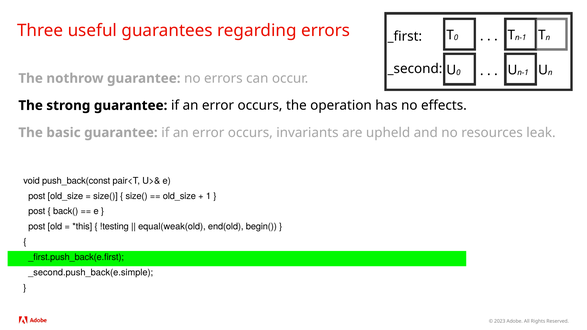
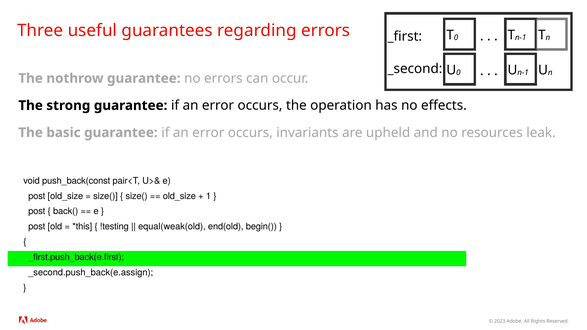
_second.push_back(e.simple: _second.push_back(e.simple -> _second.push_back(e.assign (91, 273)
